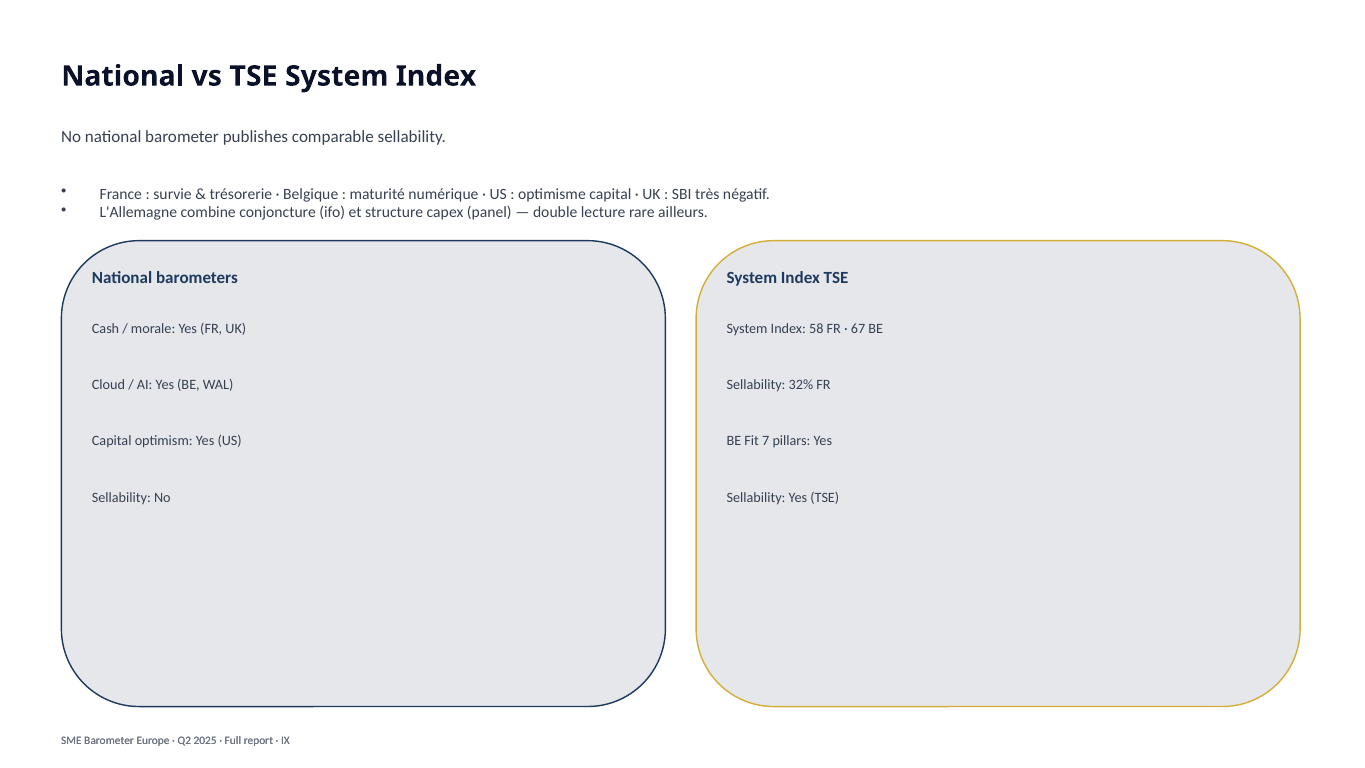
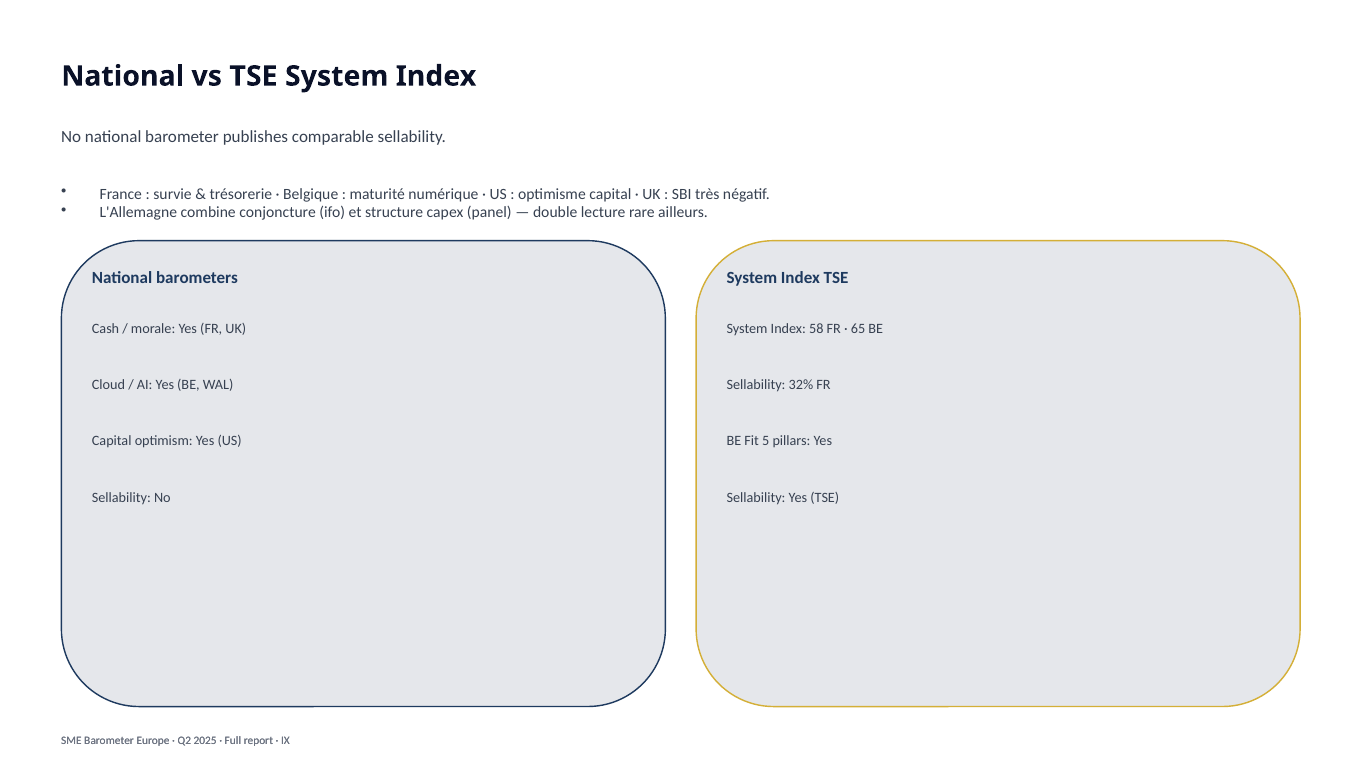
67: 67 -> 65 (858, 329)
7: 7 -> 5 (766, 441)
